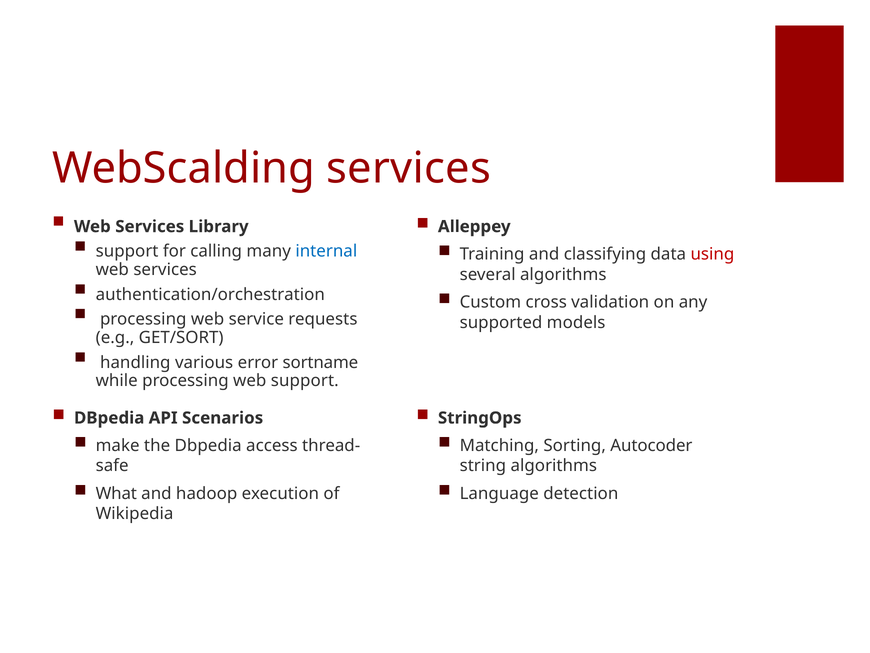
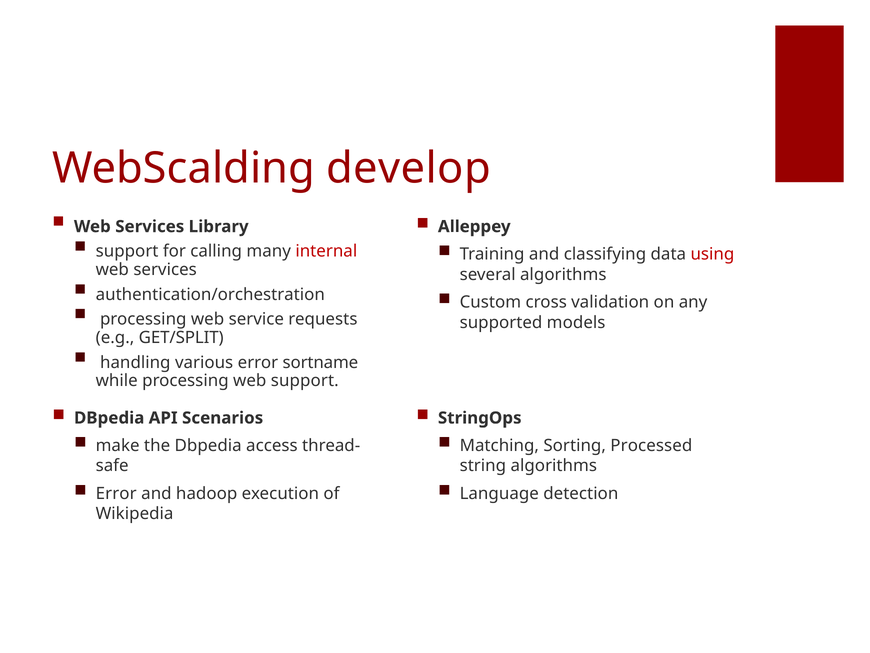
WebScalding services: services -> develop (409, 168)
internal colour: blue -> red (326, 251)
GET/SORT: GET/SORT -> GET/SPLIT (181, 337)
Autocoder: Autocoder -> Processed (651, 445)
What: What -> Error (116, 493)
